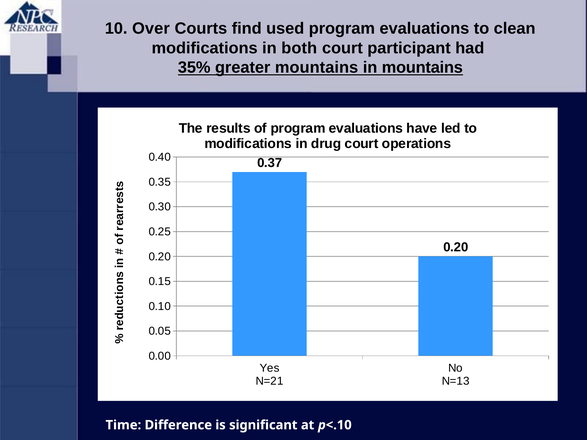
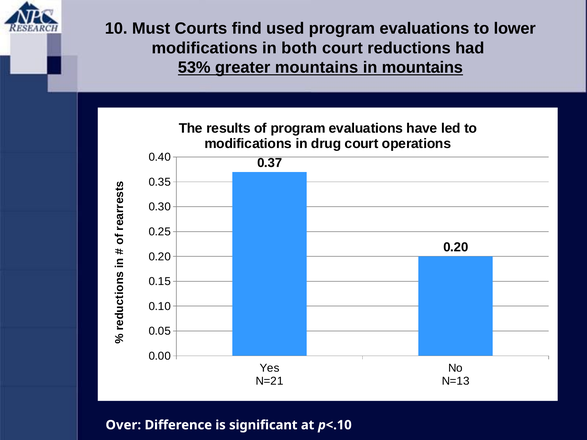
Over: Over -> Must (151, 28)
clean: clean -> lower (515, 28)
participant: participant -> reductions (409, 48)
35%: 35% -> 53% (194, 68)
Time: Time -> Over (123, 425)
